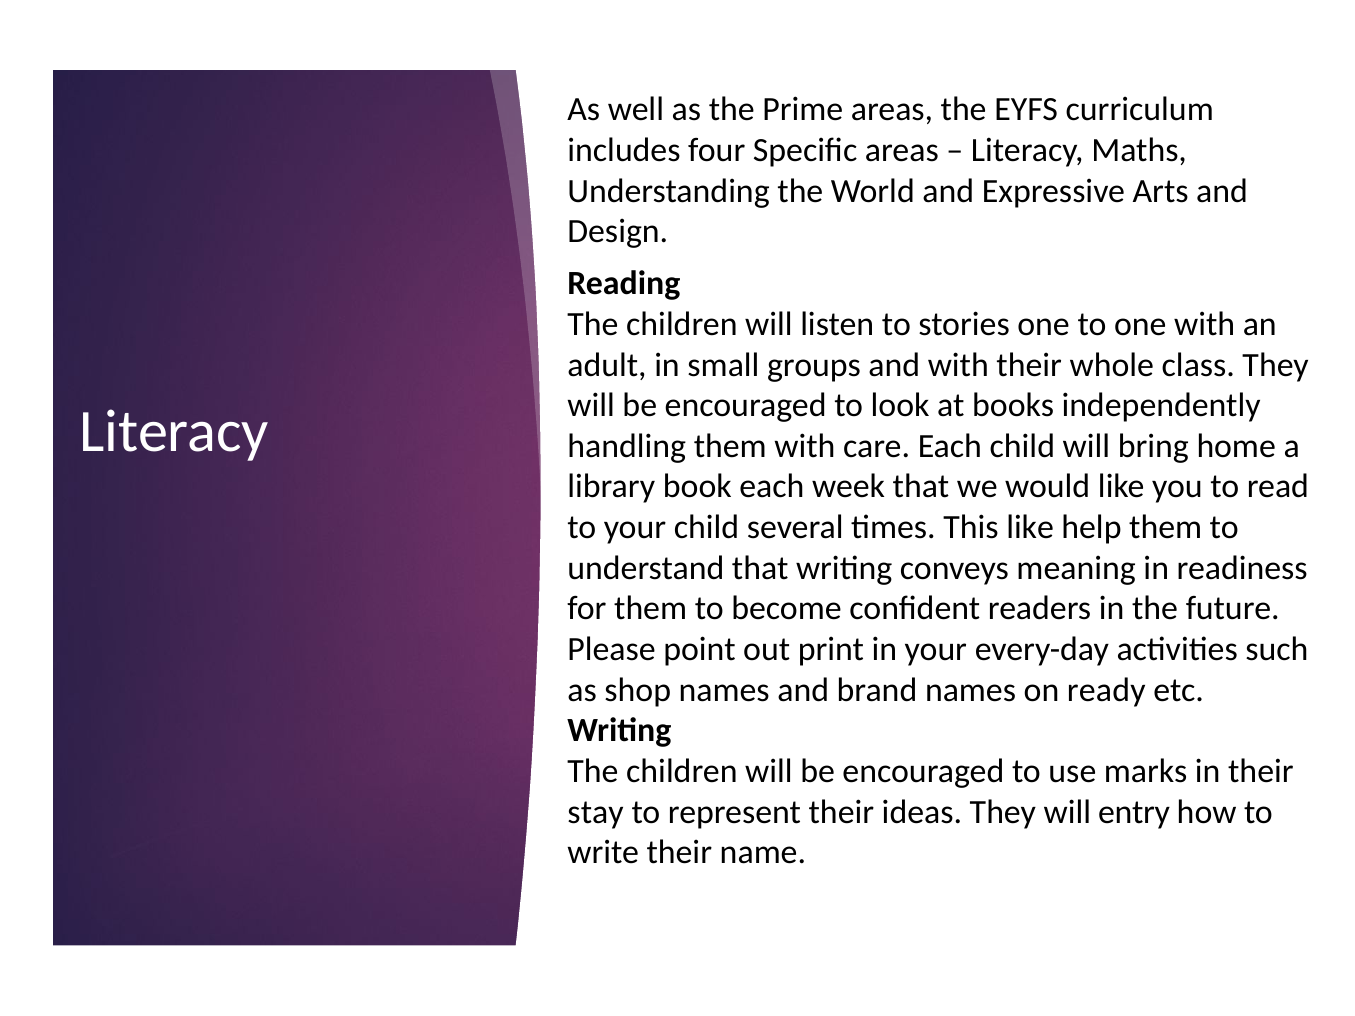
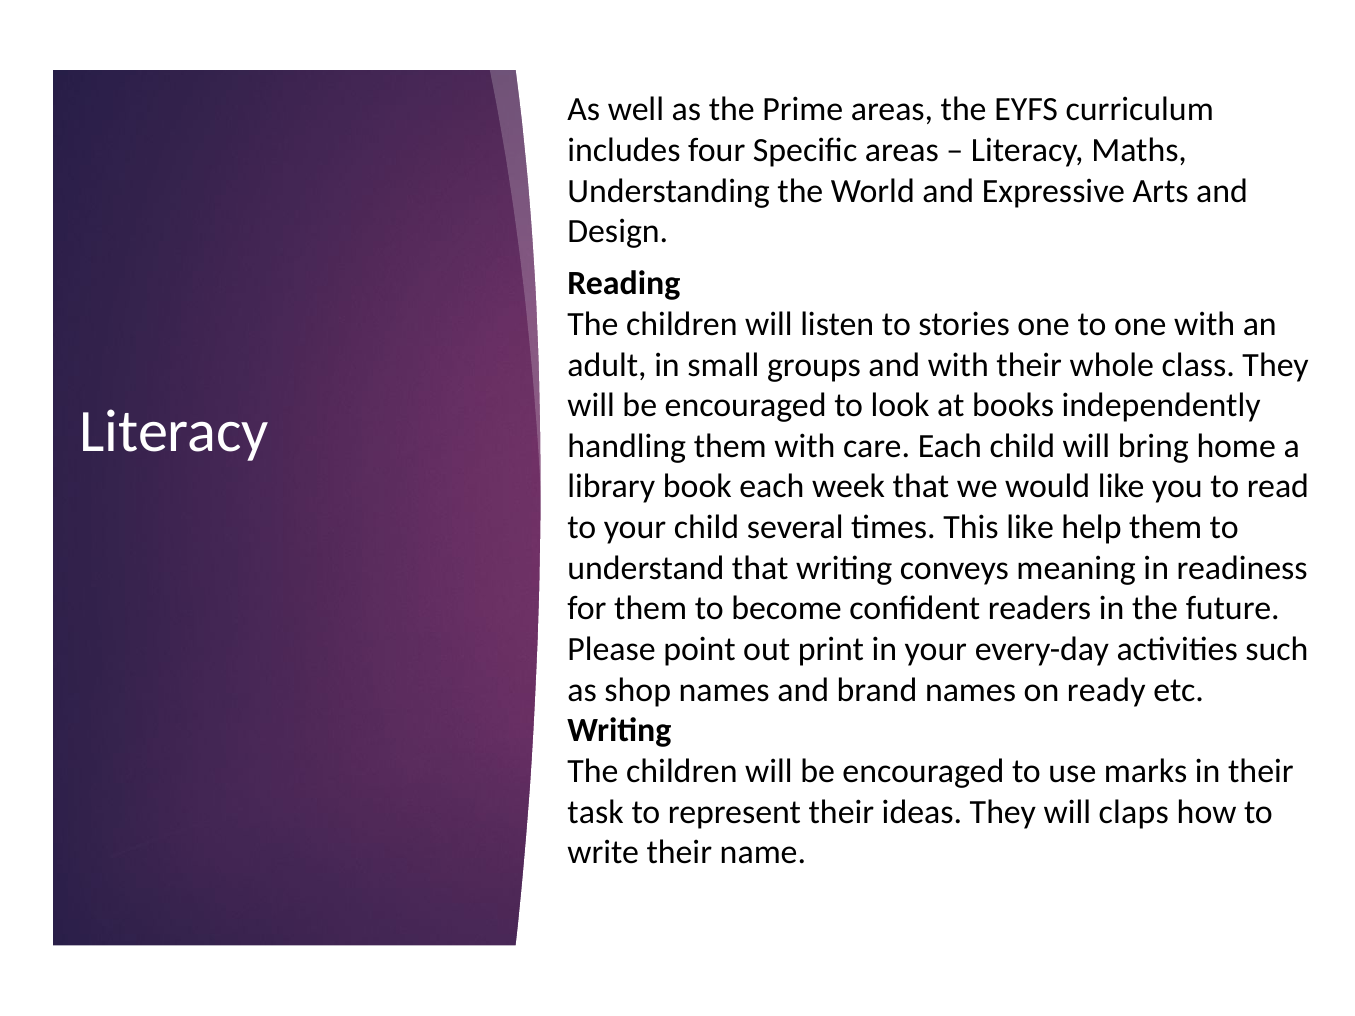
stay: stay -> task (596, 812)
entry: entry -> claps (1134, 812)
